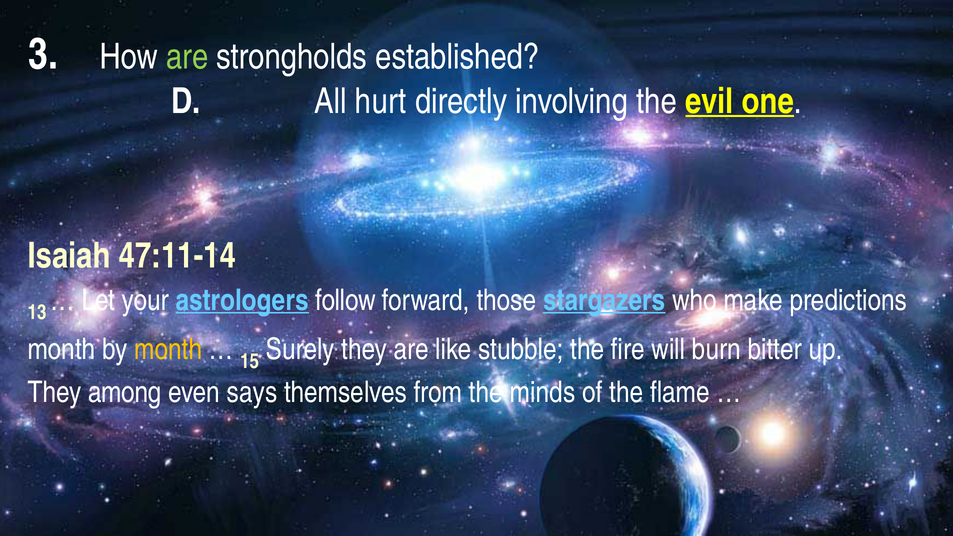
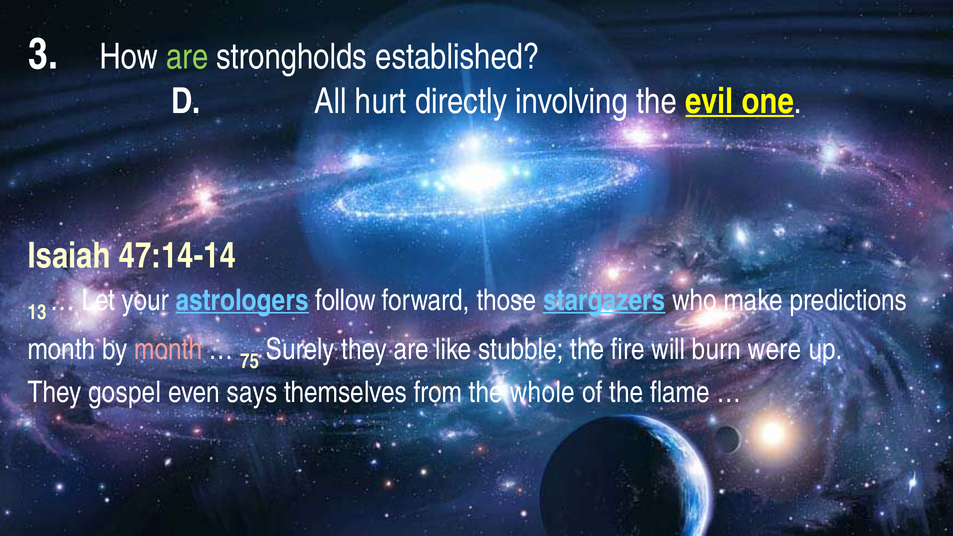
47:11-14: 47:11-14 -> 47:14-14 (177, 256)
month colour: yellow -> pink (168, 349)
15: 15 -> 75 (250, 361)
bitter: bitter -> were (775, 349)
among: among -> gospel (125, 392)
minds: minds -> whole (542, 392)
